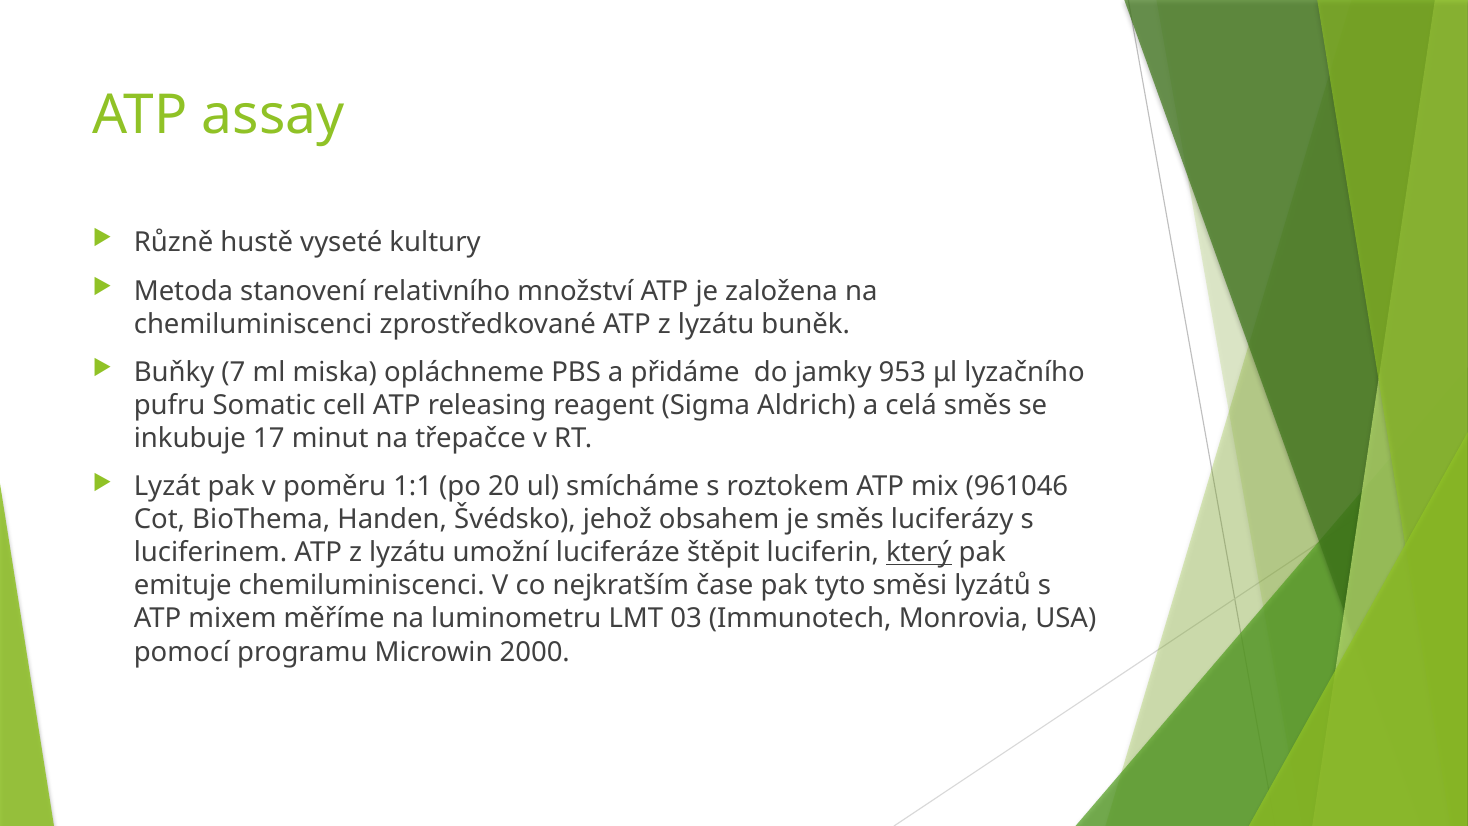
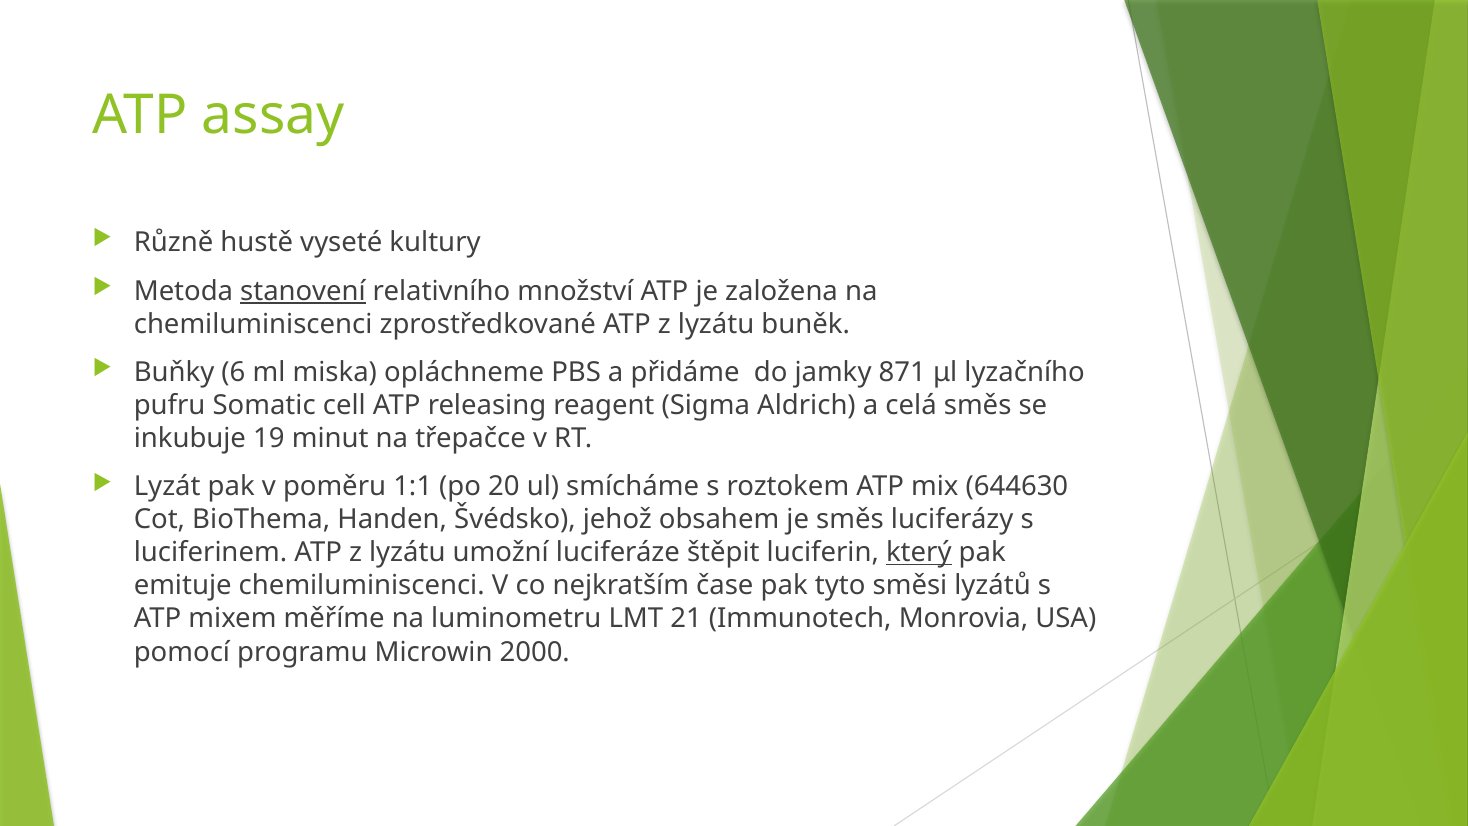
stanovení underline: none -> present (303, 291)
7: 7 -> 6 (233, 372)
953: 953 -> 871 (902, 372)
17: 17 -> 19 (269, 438)
961046: 961046 -> 644630 (1017, 487)
03: 03 -> 21 (686, 619)
